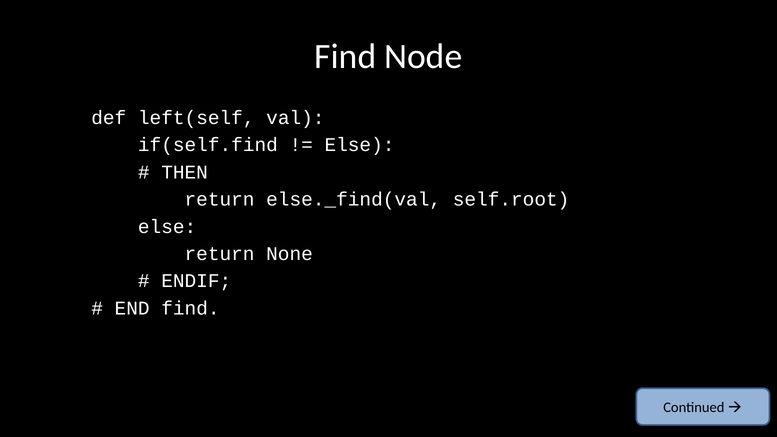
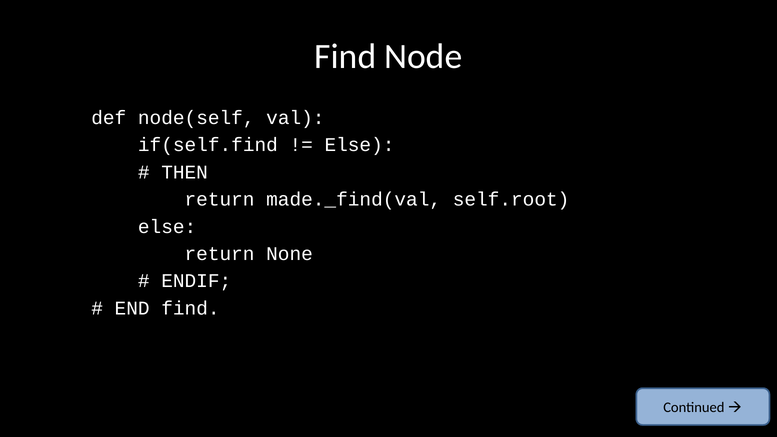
left(self: left(self -> node(self (196, 118)
else._find(val: else._find(val -> made._find(val (354, 200)
